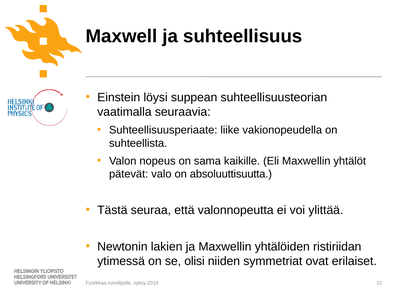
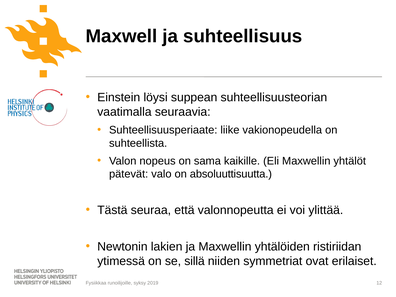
olisi: olisi -> sillä (195, 261)
